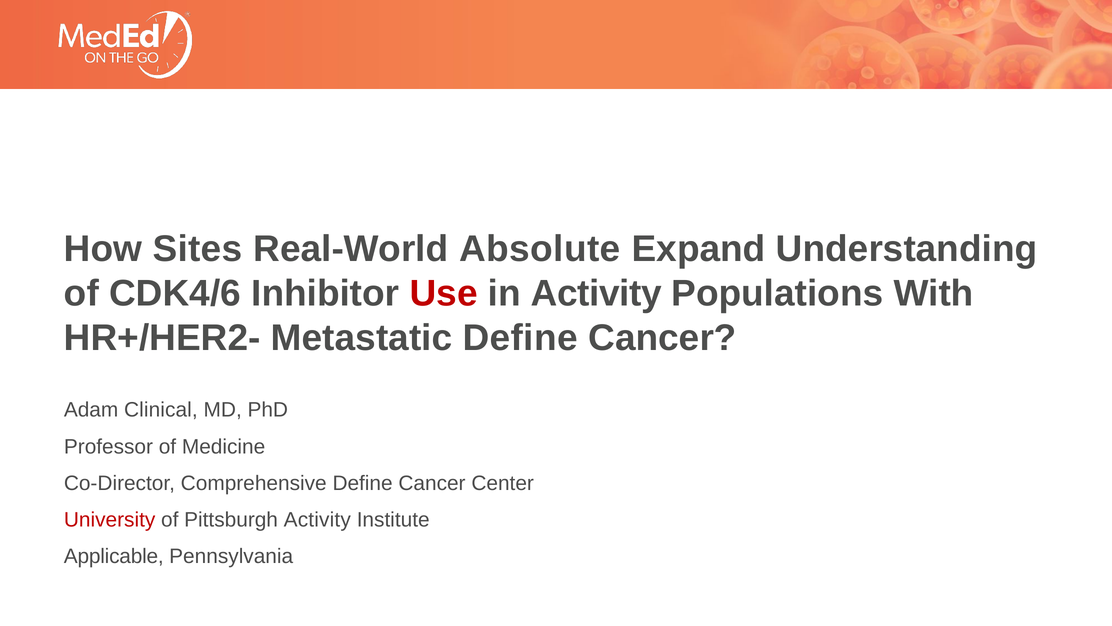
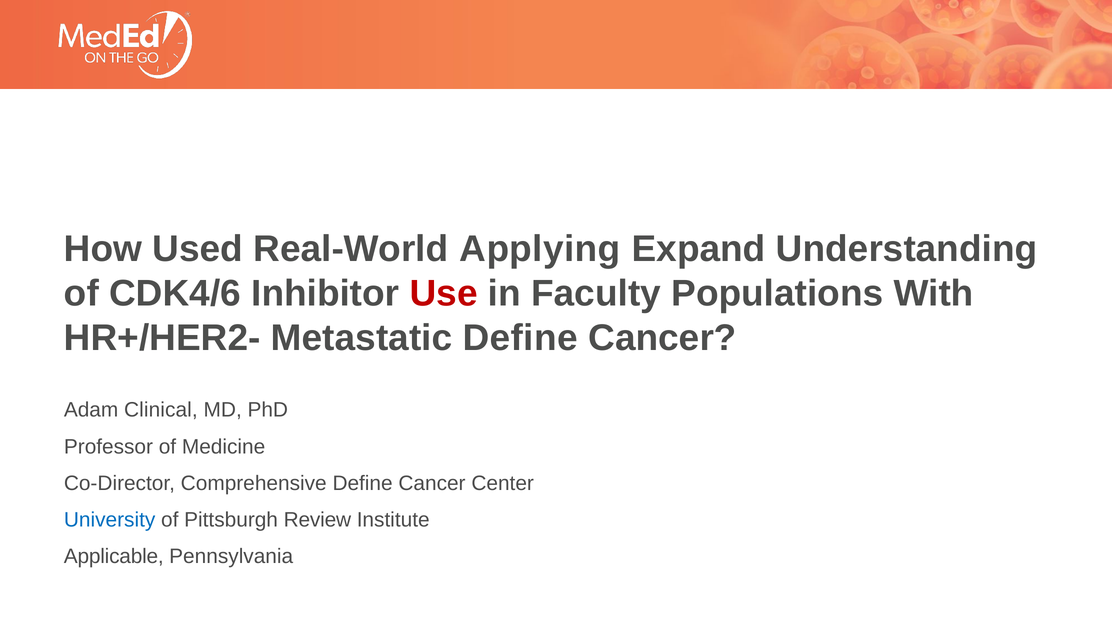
Sites: Sites -> Used (198, 249)
Absolute: Absolute -> Applying (540, 249)
in Activity: Activity -> Faculty (596, 293)
University colour: red -> blue (110, 520)
Pittsburgh Activity: Activity -> Review (317, 520)
